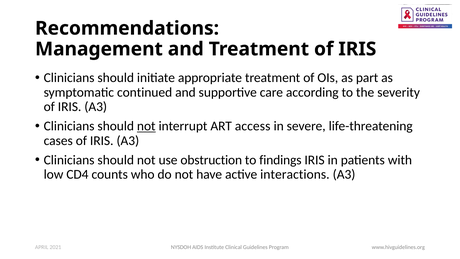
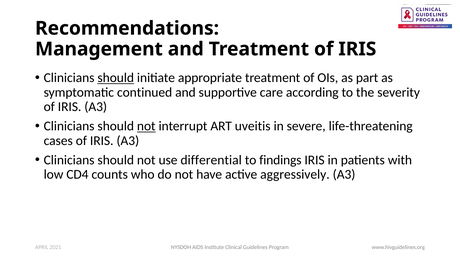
should underline: none -> present (116, 78)
access: access -> uveitis (253, 126)
obstruction: obstruction -> differential (211, 160)
interactions: interactions -> aggressively (295, 174)
